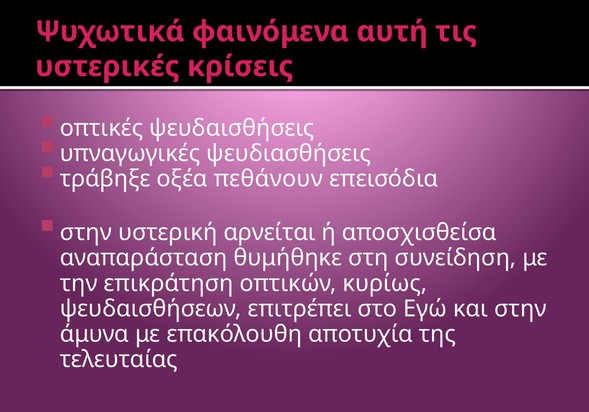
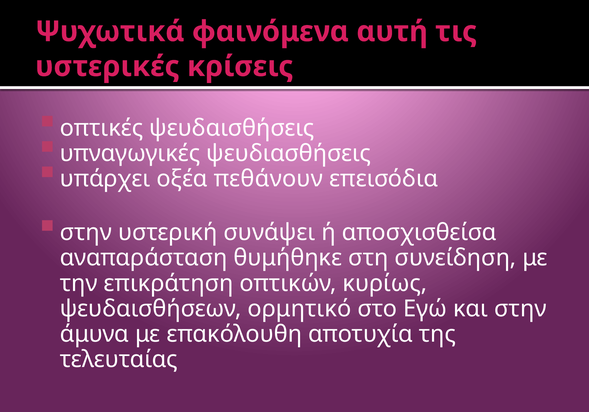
τράβηξε: τράβηξε -> υπάρχει (105, 179)
αρνείται: αρνείται -> συνάψει (269, 233)
επιτρέπει: επιτρέπει -> ορμητικό (299, 309)
